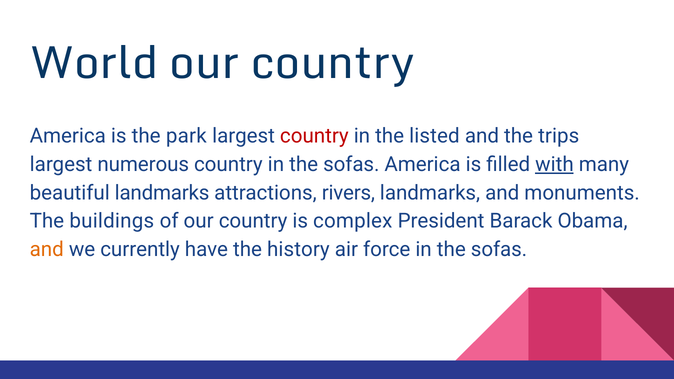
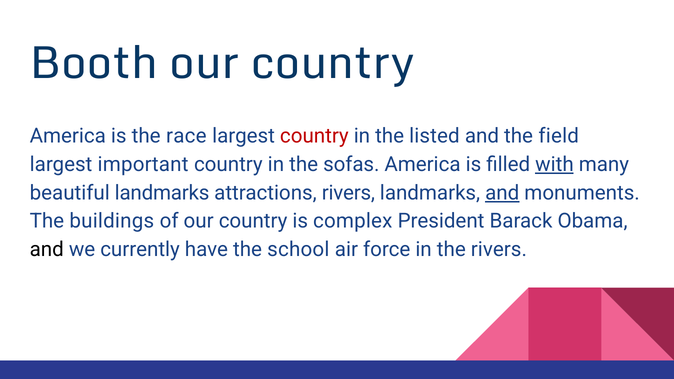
World: World -> Booth (94, 64)
park: park -> race (186, 136)
trips: trips -> field (559, 136)
numerous: numerous -> important (143, 164)
and underline: none -> present (502, 193)
and colour: orange -> black (47, 250)
history: history -> school (298, 250)
force in the sofas: sofas -> rivers (499, 250)
